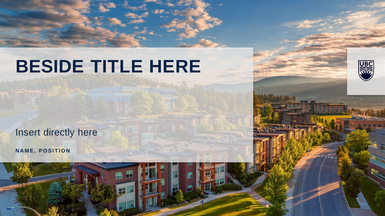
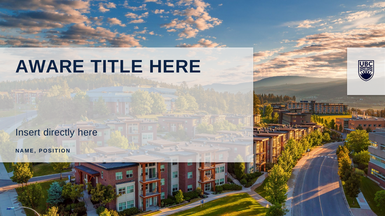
BESIDE: BESIDE -> AWARE (50, 67)
